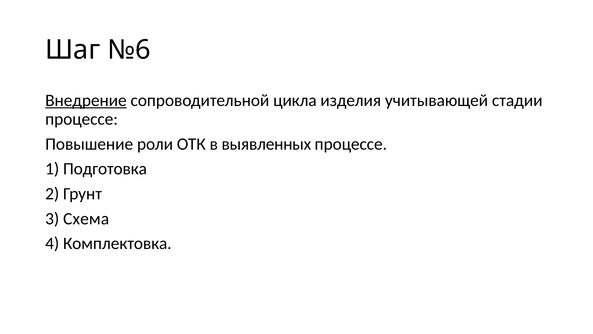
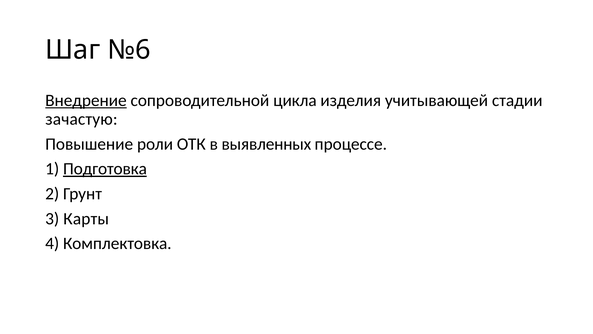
процессе: процессе -> зачастую (81, 119)
Подготовка underline: none -> present (105, 169)
Схема: Схема -> Карты (86, 218)
